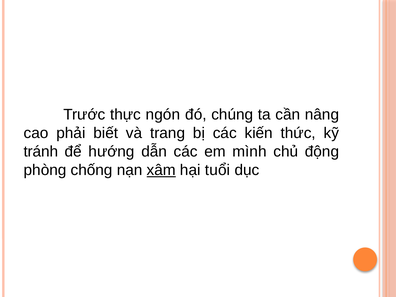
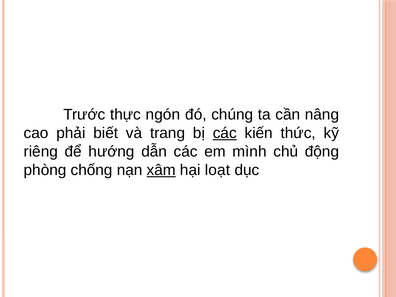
các underline: none -> present (225, 133)
tránh: tránh -> riêng (41, 152)
tuổi: tuổi -> loạt (218, 170)
